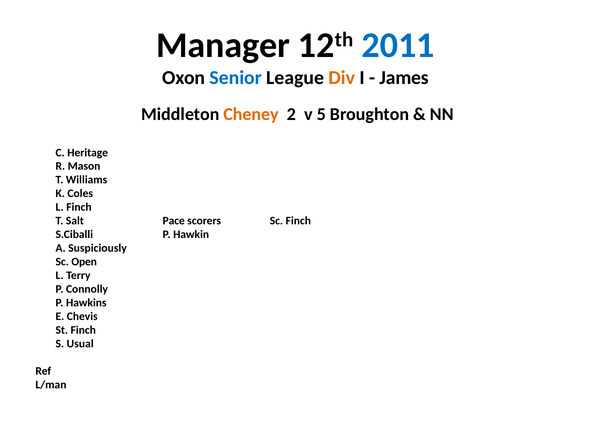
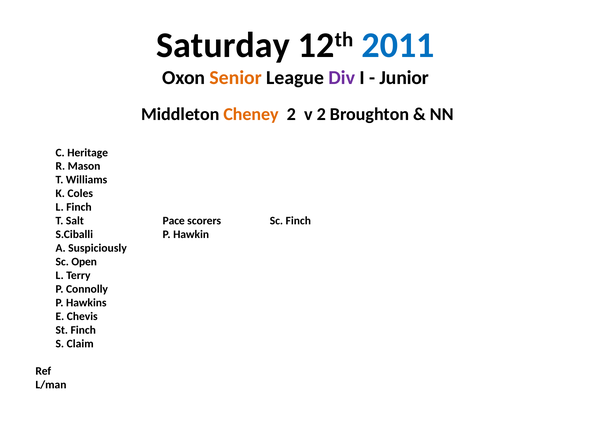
Manager: Manager -> Saturday (223, 45)
Senior colour: blue -> orange (236, 78)
Div colour: orange -> purple (342, 78)
James: James -> Junior (404, 78)
v 5: 5 -> 2 (321, 114)
Usual: Usual -> Claim (80, 344)
